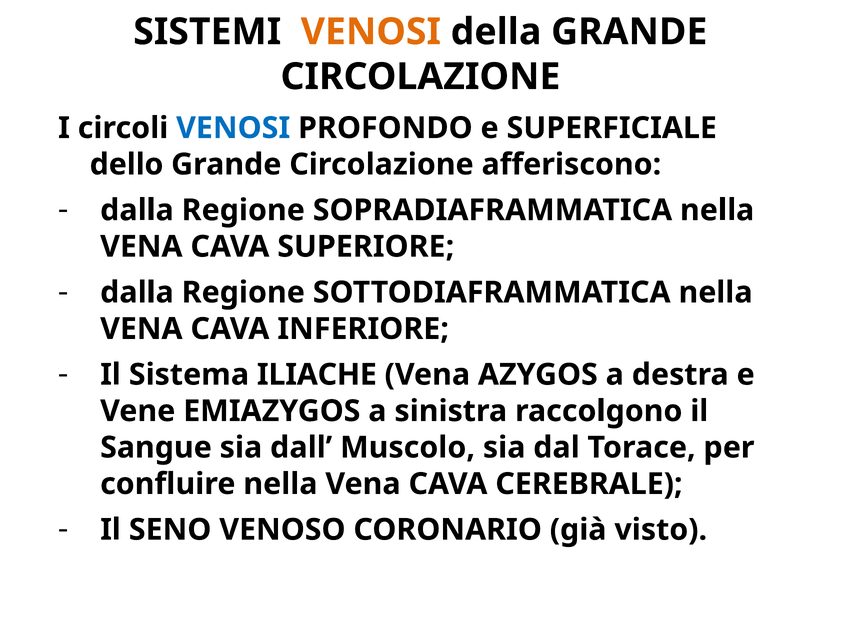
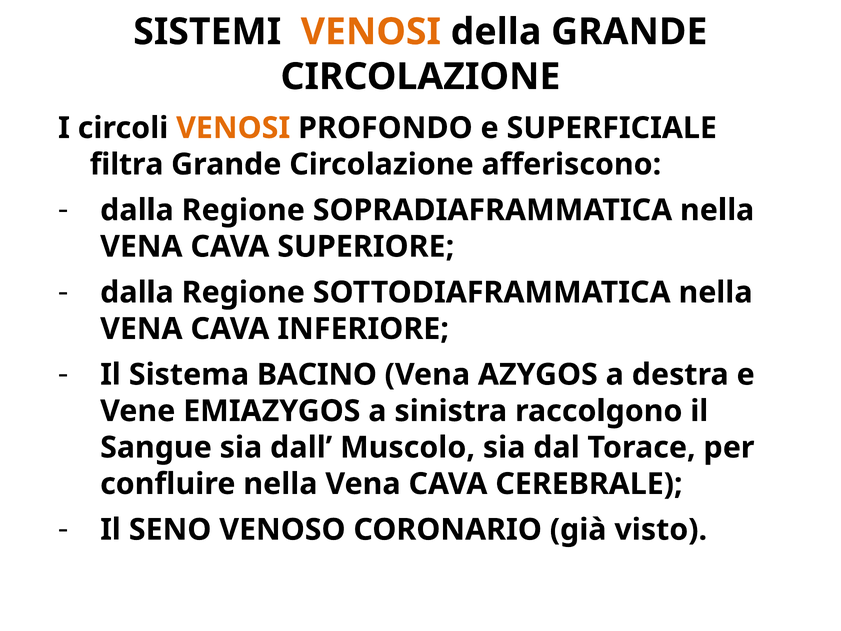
VENOSI colour: blue -> orange (233, 128)
dello: dello -> filtra (127, 164)
ILIACHE: ILIACHE -> BACINO (317, 374)
